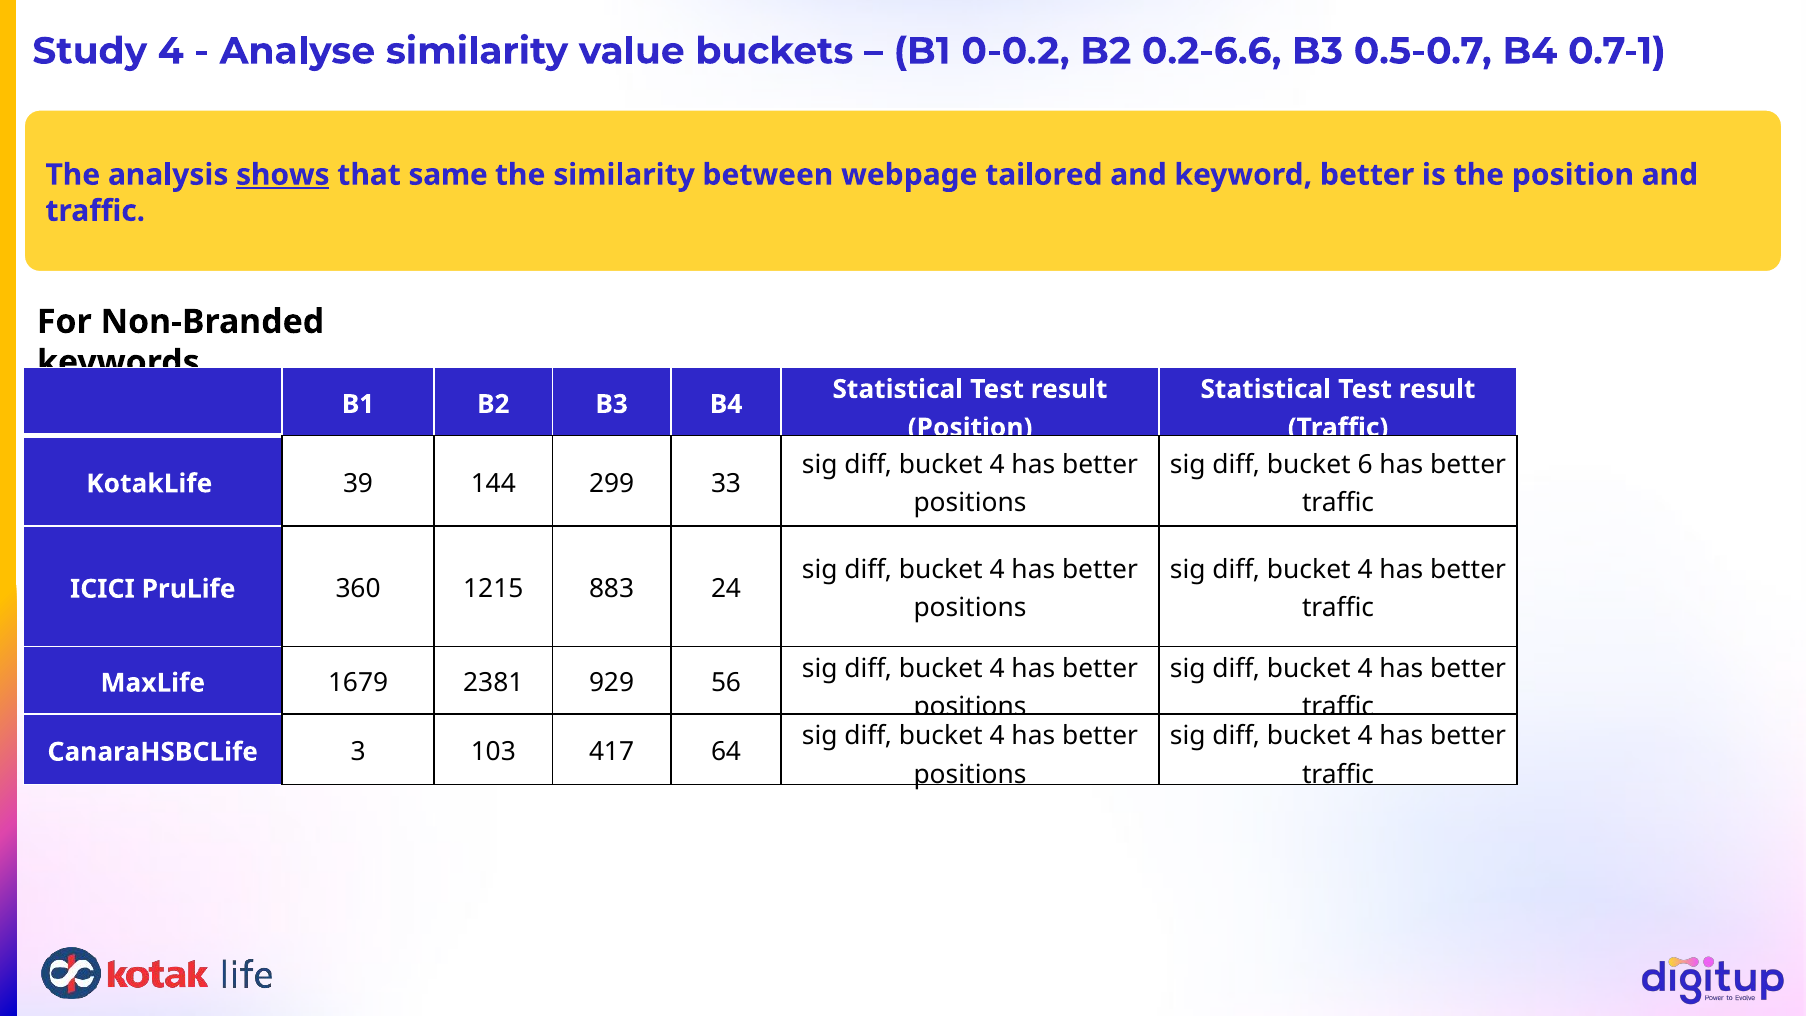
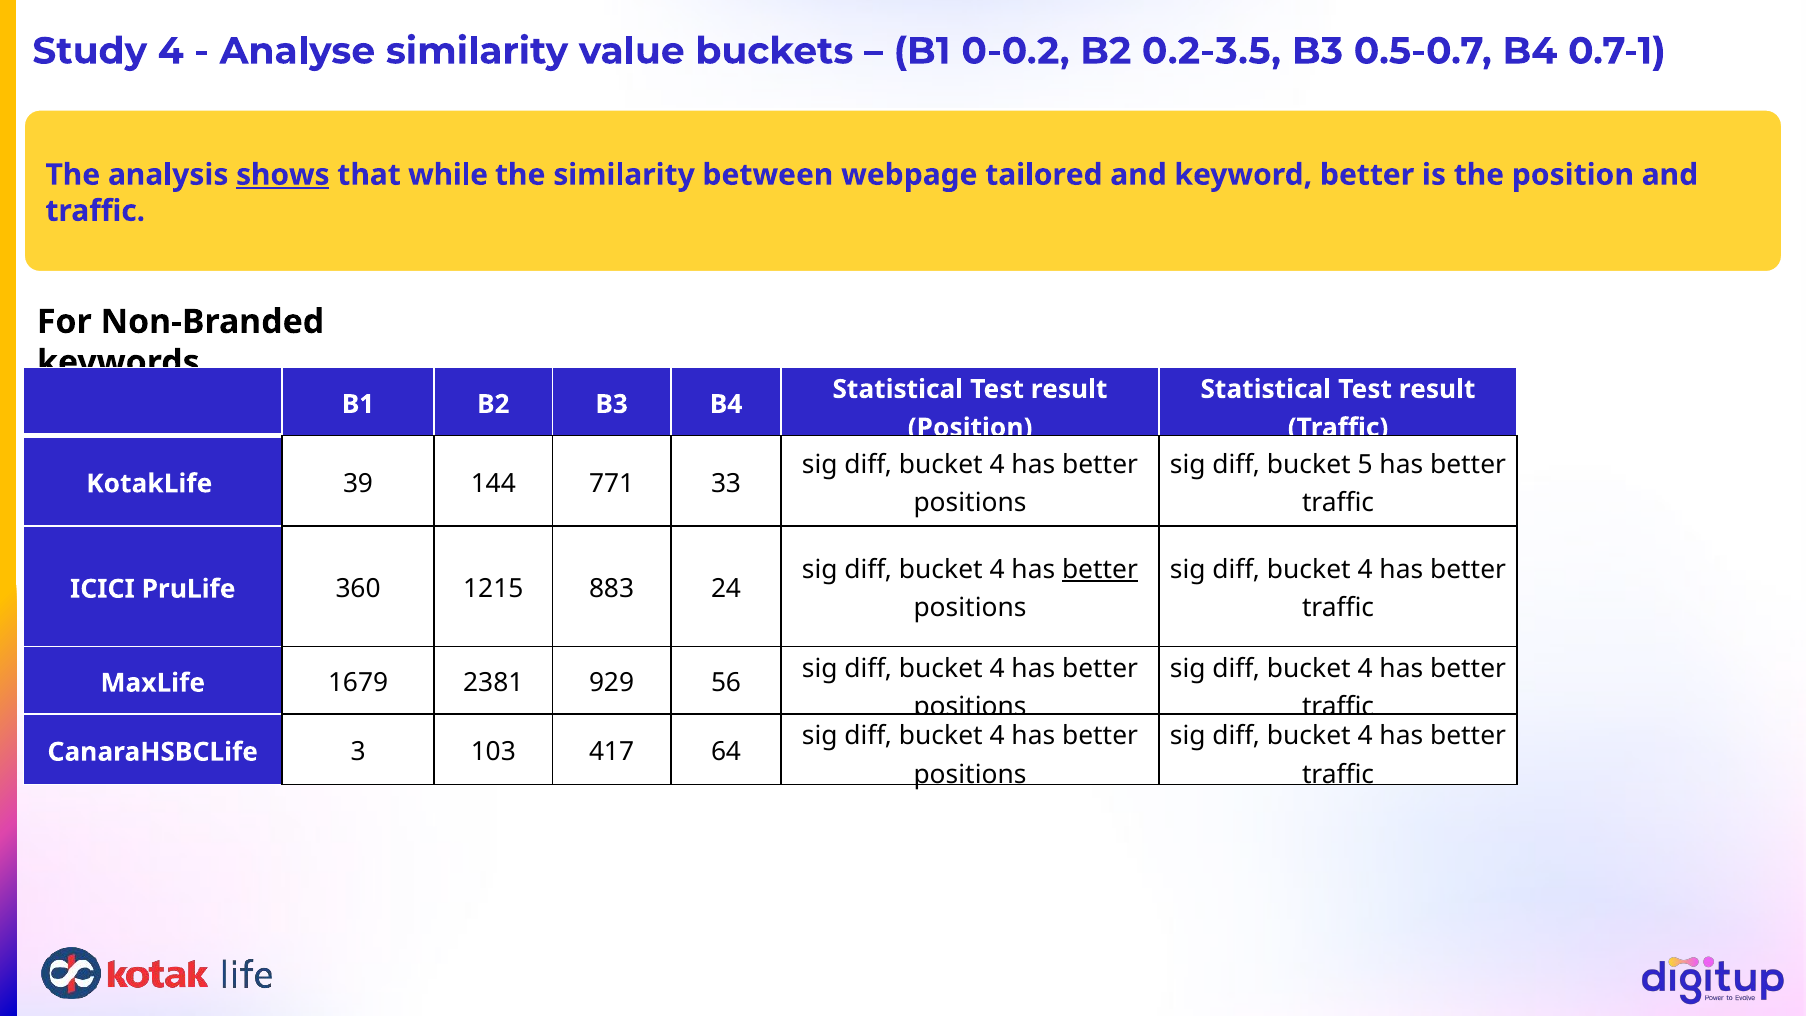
0.2-6.6: 0.2-6.6 -> 0.2-3.5 (1211, 51)
same: same -> while (448, 175)
6: 6 -> 5 (1365, 464)
299: 299 -> 771 (612, 484)
better underline: none -> present (1100, 570)
